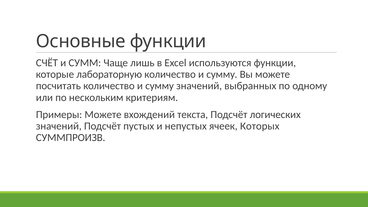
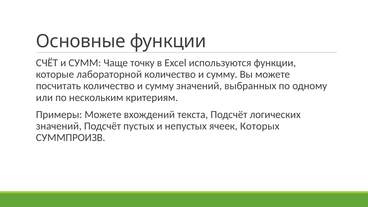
лишь: лишь -> точку (142, 63)
лабораторную: лабораторную -> лабораторной (109, 74)
